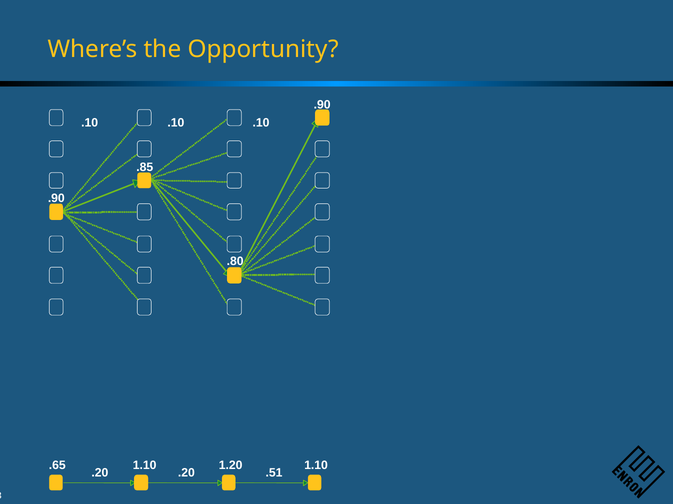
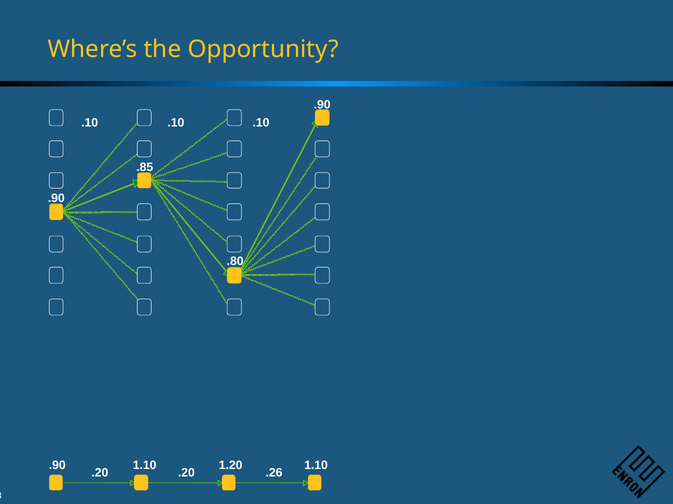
.65: .65 -> .90 (57, 466)
.51: .51 -> .26 (274, 473)
